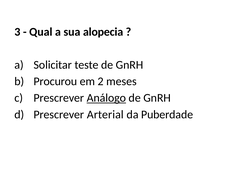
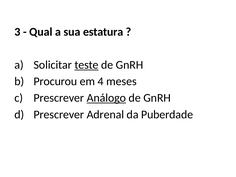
alopecia: alopecia -> estatura (103, 32)
teste underline: none -> present (87, 65)
2: 2 -> 4 (101, 81)
Arterial: Arterial -> Adrenal (105, 114)
